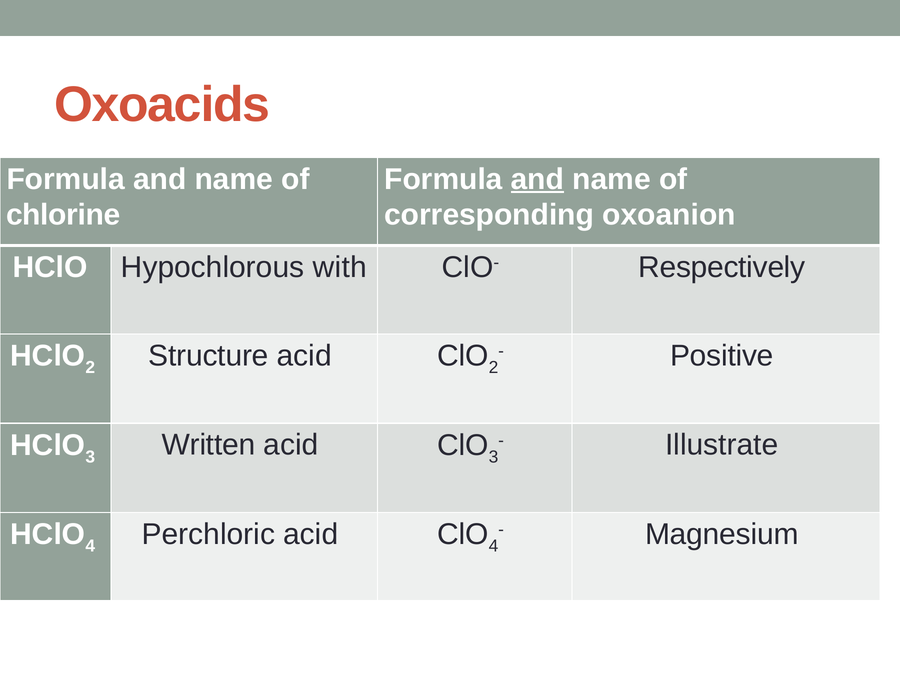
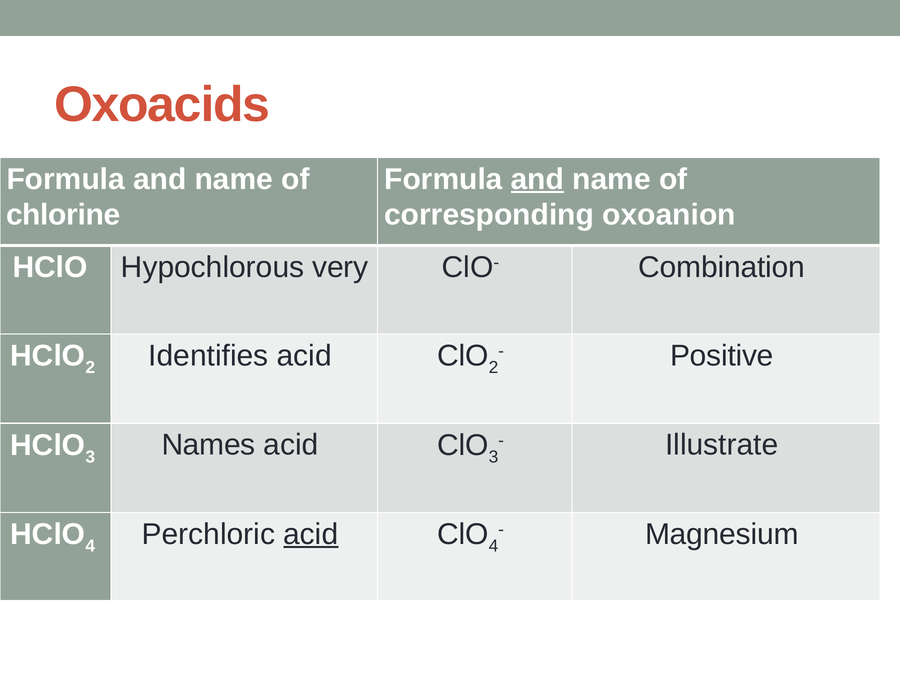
with: with -> very (340, 267)
Respectively: Respectively -> Combination (722, 267)
Structure: Structure -> Identifies (208, 356)
Written: Written -> Names (209, 445)
acid underline: none -> present (311, 534)
